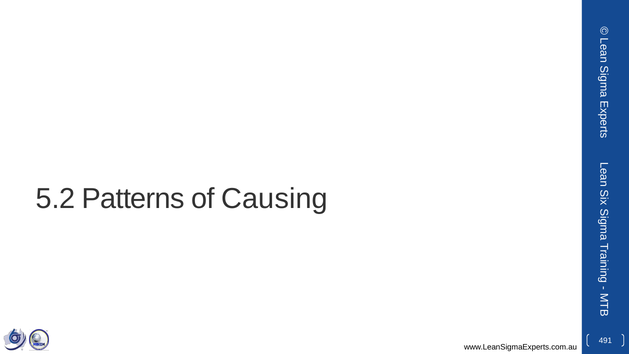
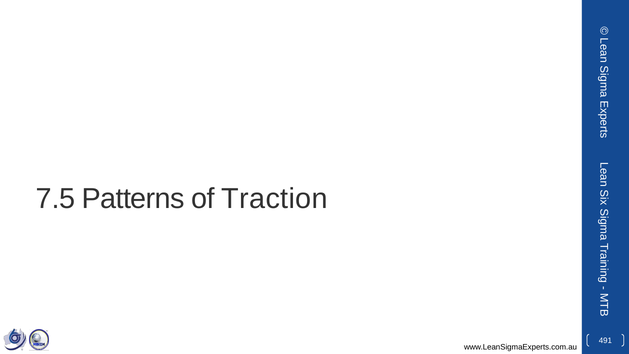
5.2: 5.2 -> 7.5 (56, 199)
Causing: Causing -> Traction (275, 199)
